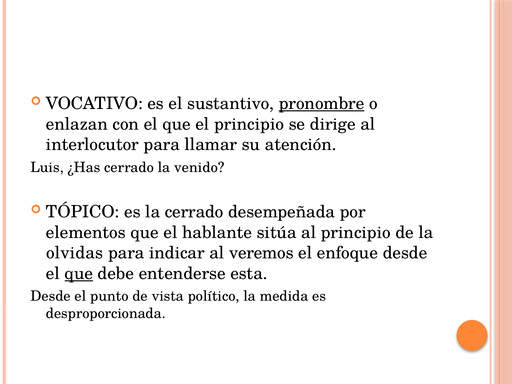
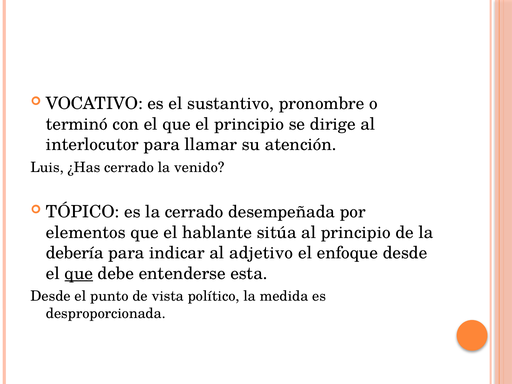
pronombre underline: present -> none (322, 104)
enlazan: enlazan -> terminó (77, 124)
olvidas: olvidas -> debería (75, 253)
veremos: veremos -> adjetivo (261, 253)
